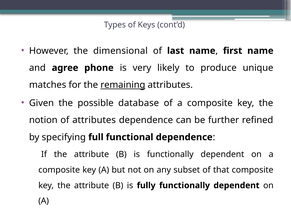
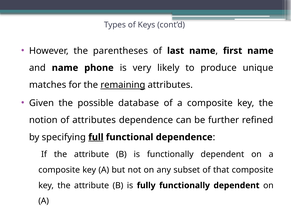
dimensional: dimensional -> parentheses (120, 51)
and agree: agree -> name (65, 68)
full underline: none -> present (96, 137)
